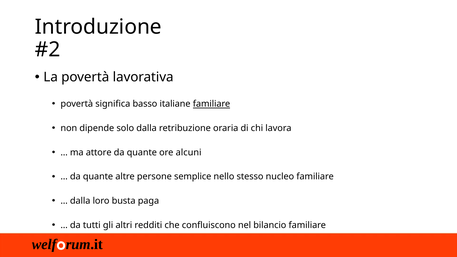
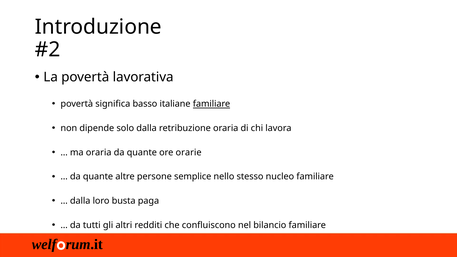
ma attore: attore -> oraria (99, 152)
alcuni: alcuni -> orarie (189, 152)
